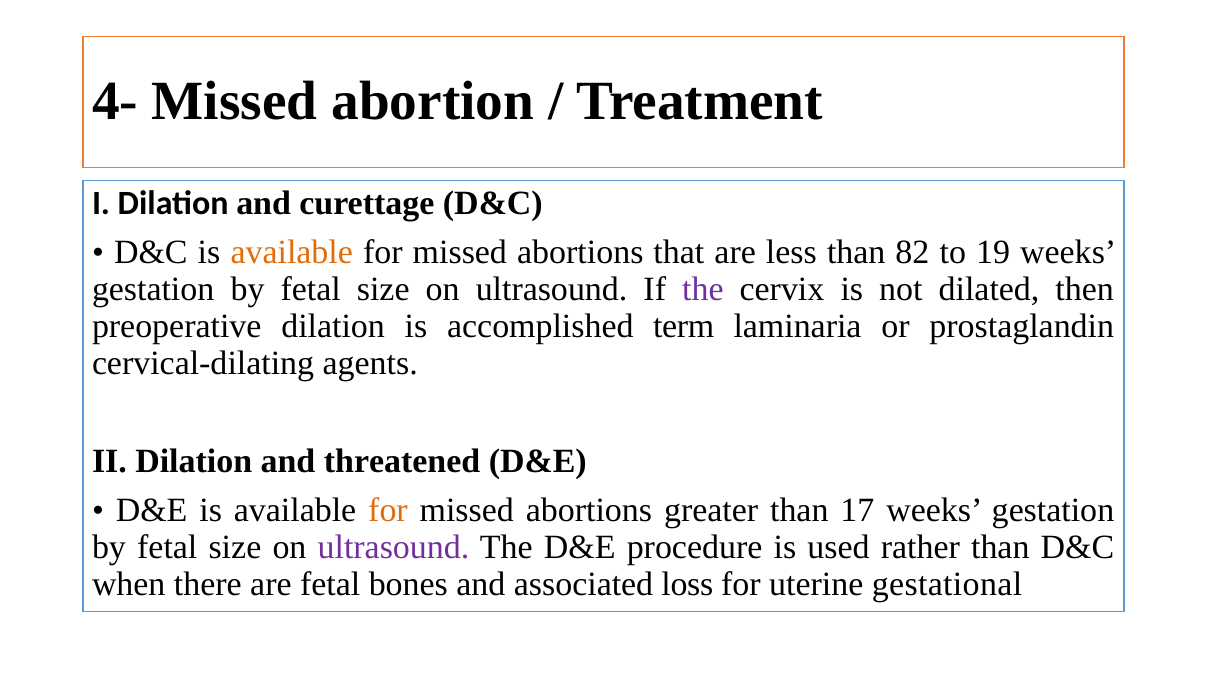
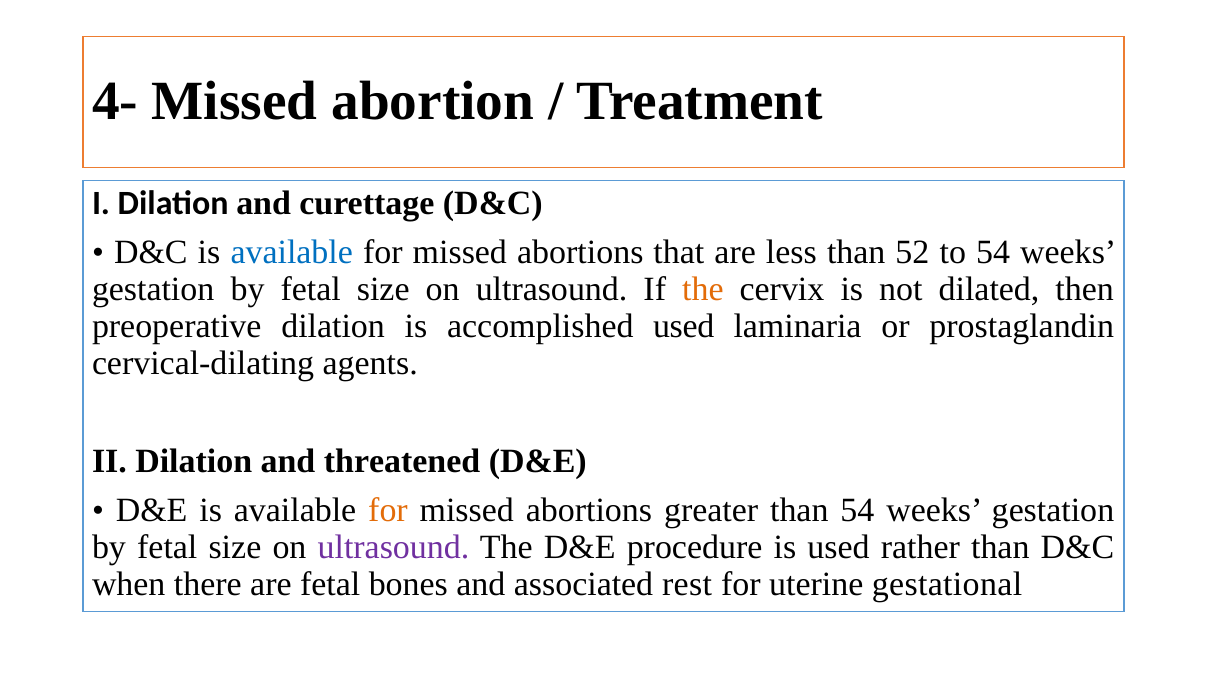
available colour: orange -> blue (292, 253)
82: 82 -> 52 (912, 253)
to 19: 19 -> 54 (993, 253)
the colour: purple -> orange (703, 289)
accomplished term: term -> used (684, 326)
than 17: 17 -> 54 (857, 511)
loss: loss -> rest (687, 584)
